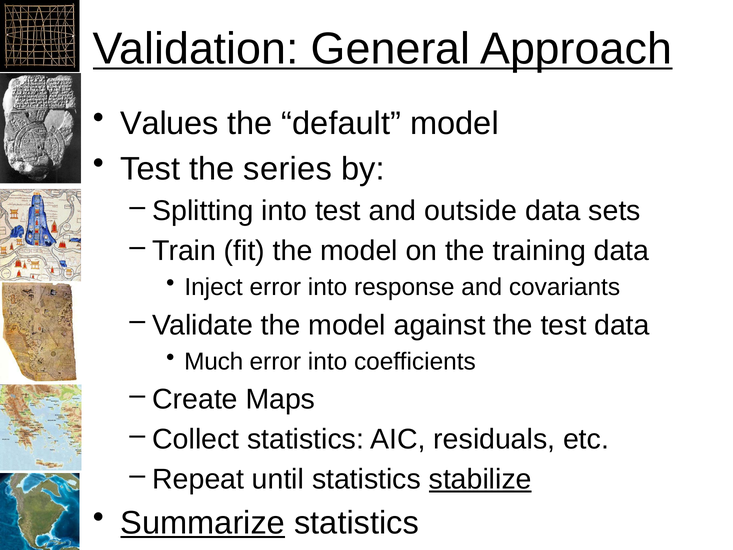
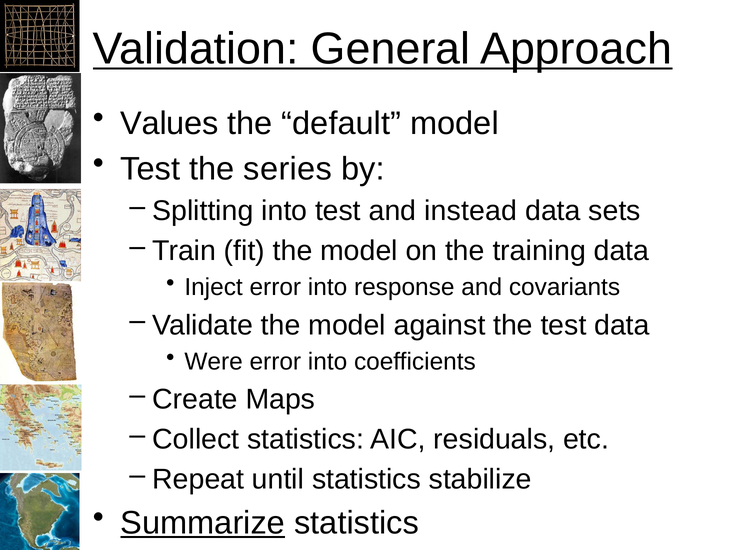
outside: outside -> instead (471, 211)
Much: Much -> Were (214, 361)
stabilize underline: present -> none (480, 479)
